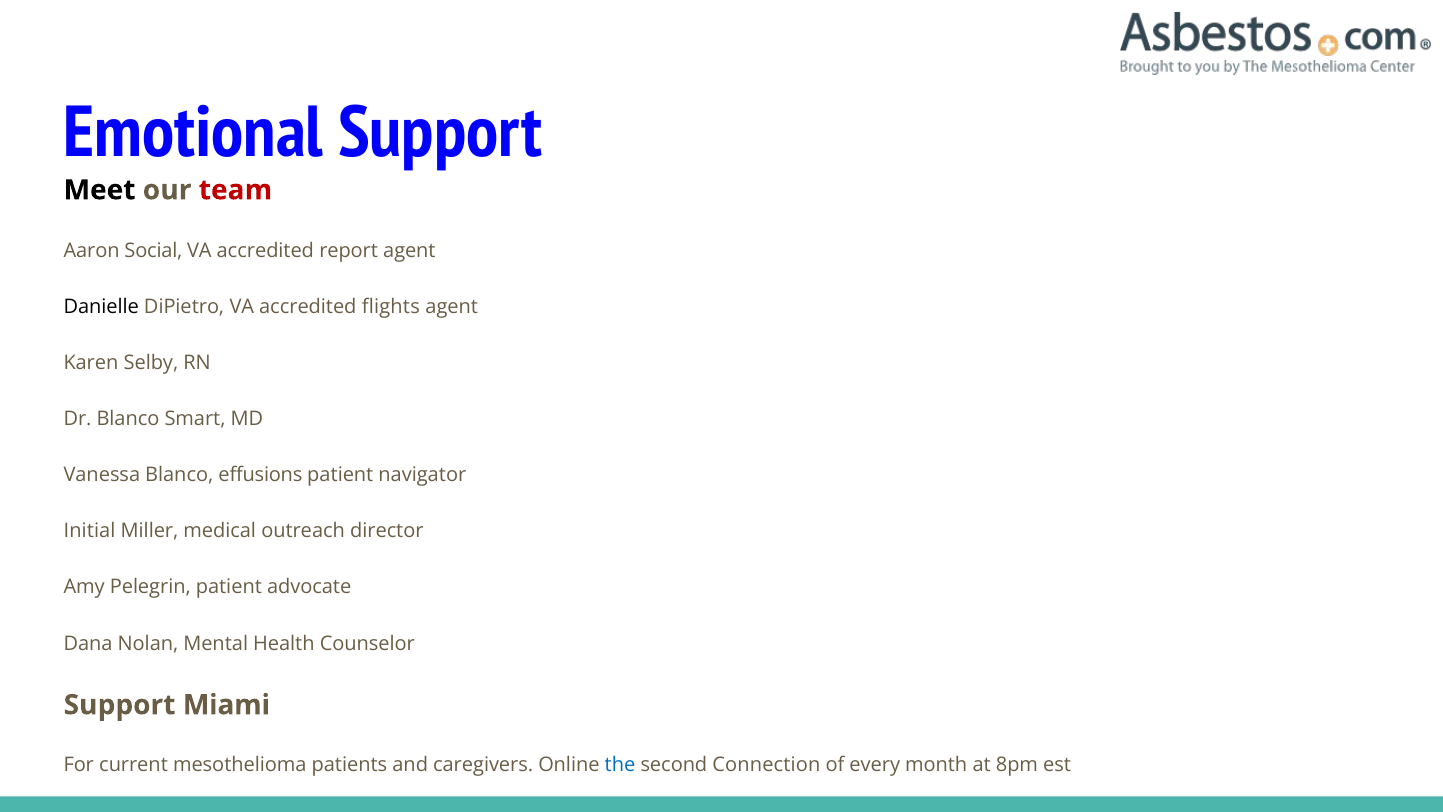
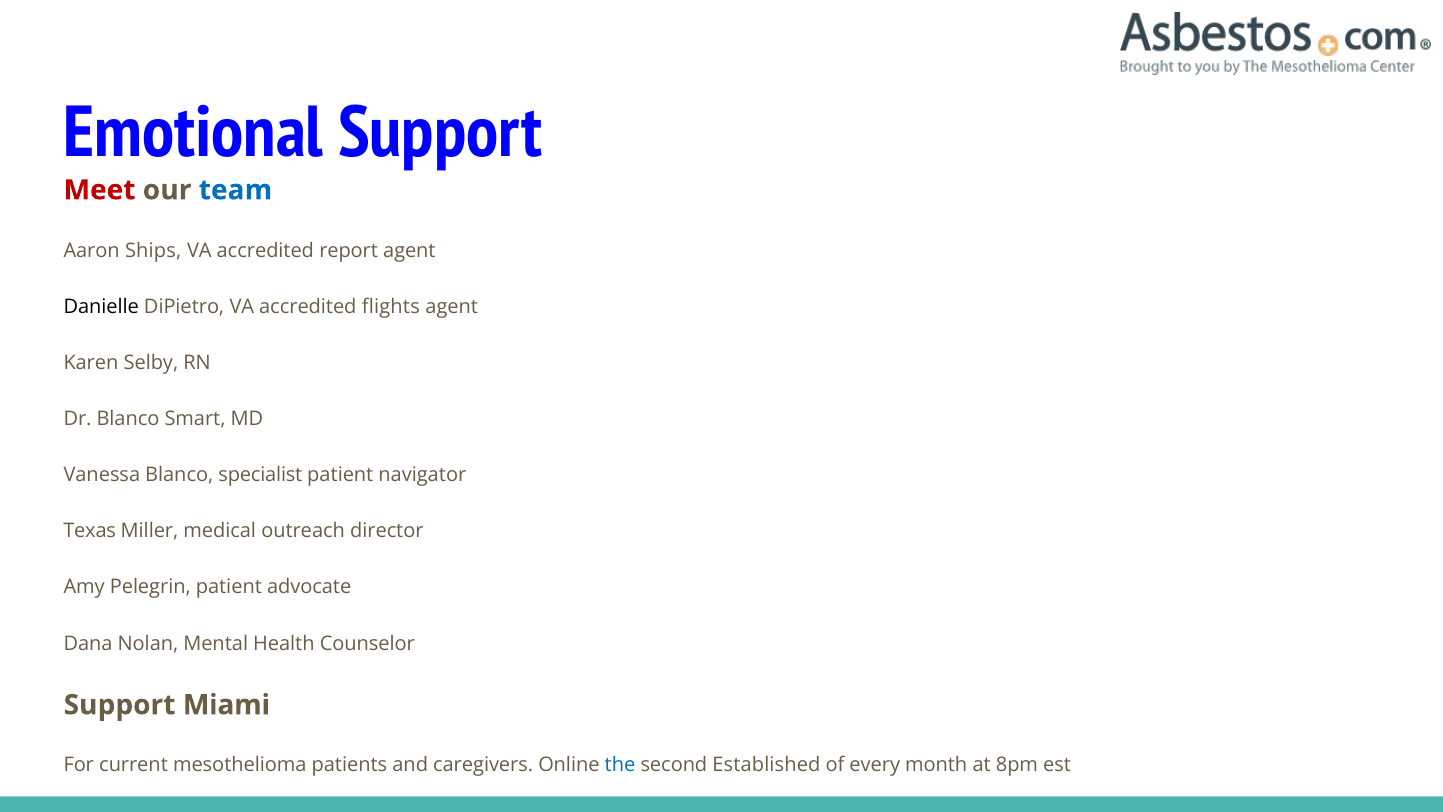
Meet colour: black -> red (100, 190)
team colour: red -> blue (235, 190)
Social: Social -> Ships (153, 250)
effusions: effusions -> specialist (260, 475)
Initial: Initial -> Texas (90, 531)
Connection: Connection -> Established (766, 765)
